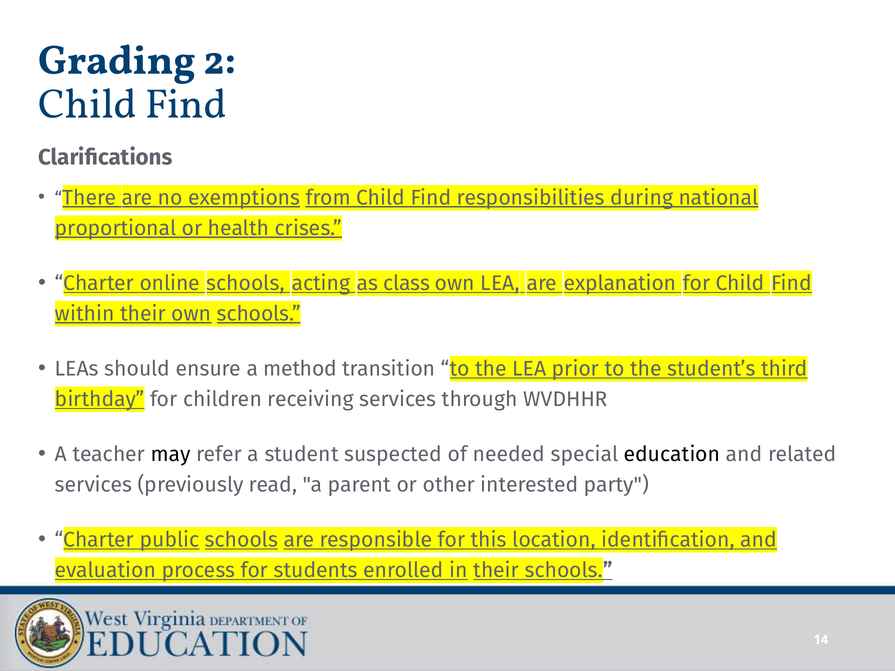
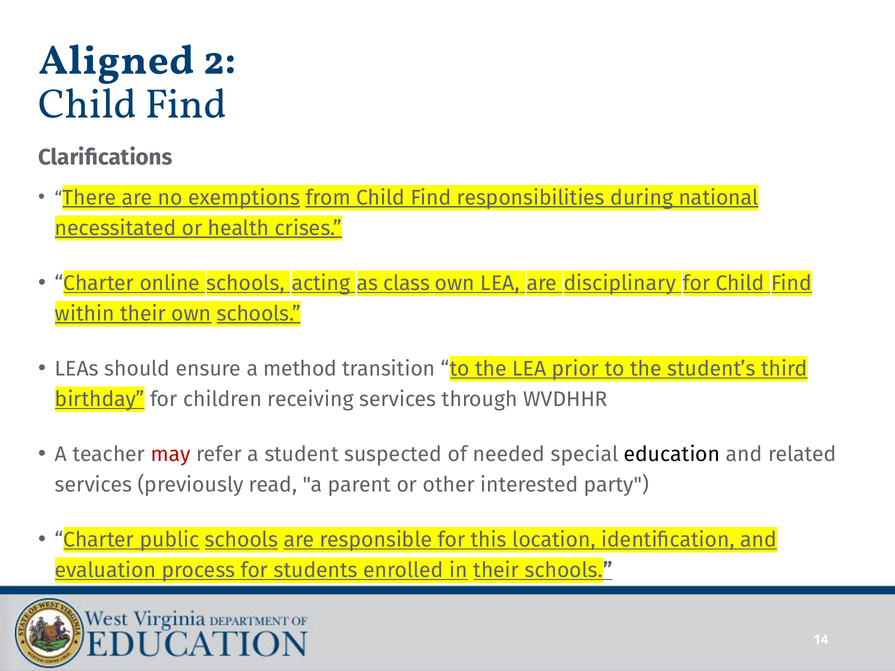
Grading: Grading -> Aligned (116, 60)
proportional: proportional -> necessitated (116, 228)
explanation: explanation -> disciplinary (620, 283)
may colour: black -> red (171, 455)
